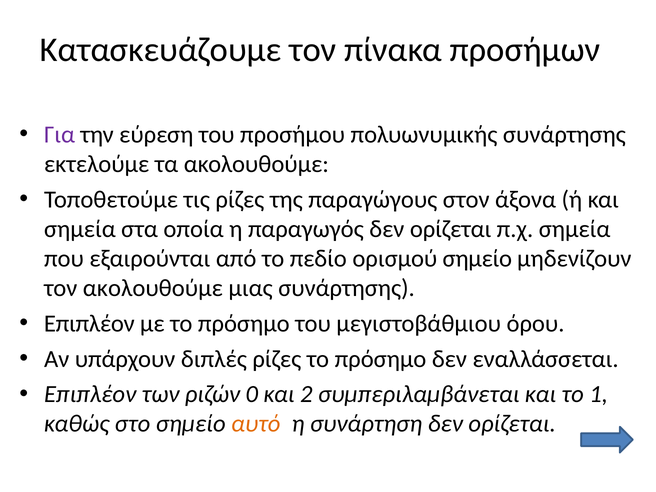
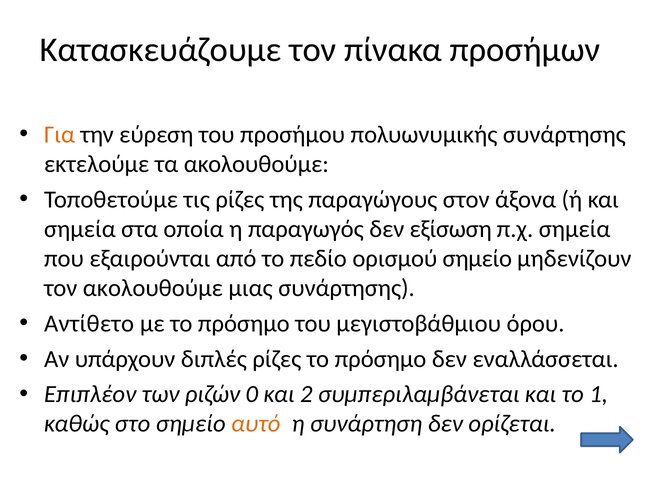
Για colour: purple -> orange (60, 135)
παραγωγός δεν ορίζεται: ορίζεται -> εξίσωση (451, 229)
Επιπλέον: Επιπλέον -> Αντίθετο (89, 324)
